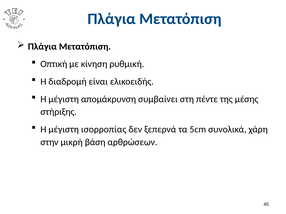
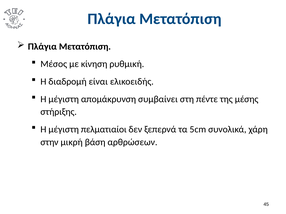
Οπτική: Οπτική -> Μέσος (54, 64)
ισορροπίας: ισορροπίας -> πελματιαίοι (104, 130)
